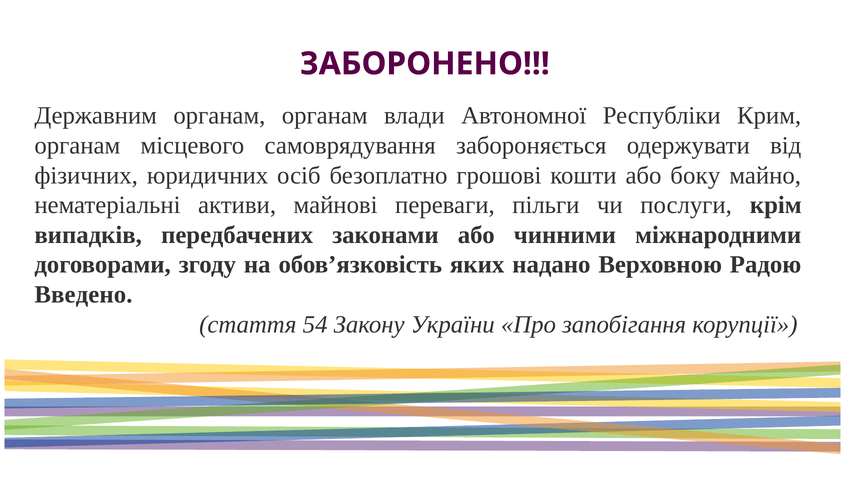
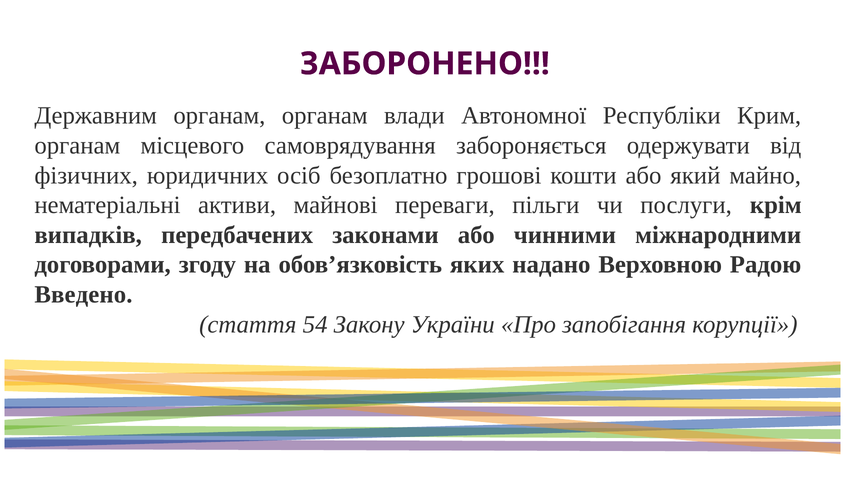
боку: боку -> який (695, 175)
